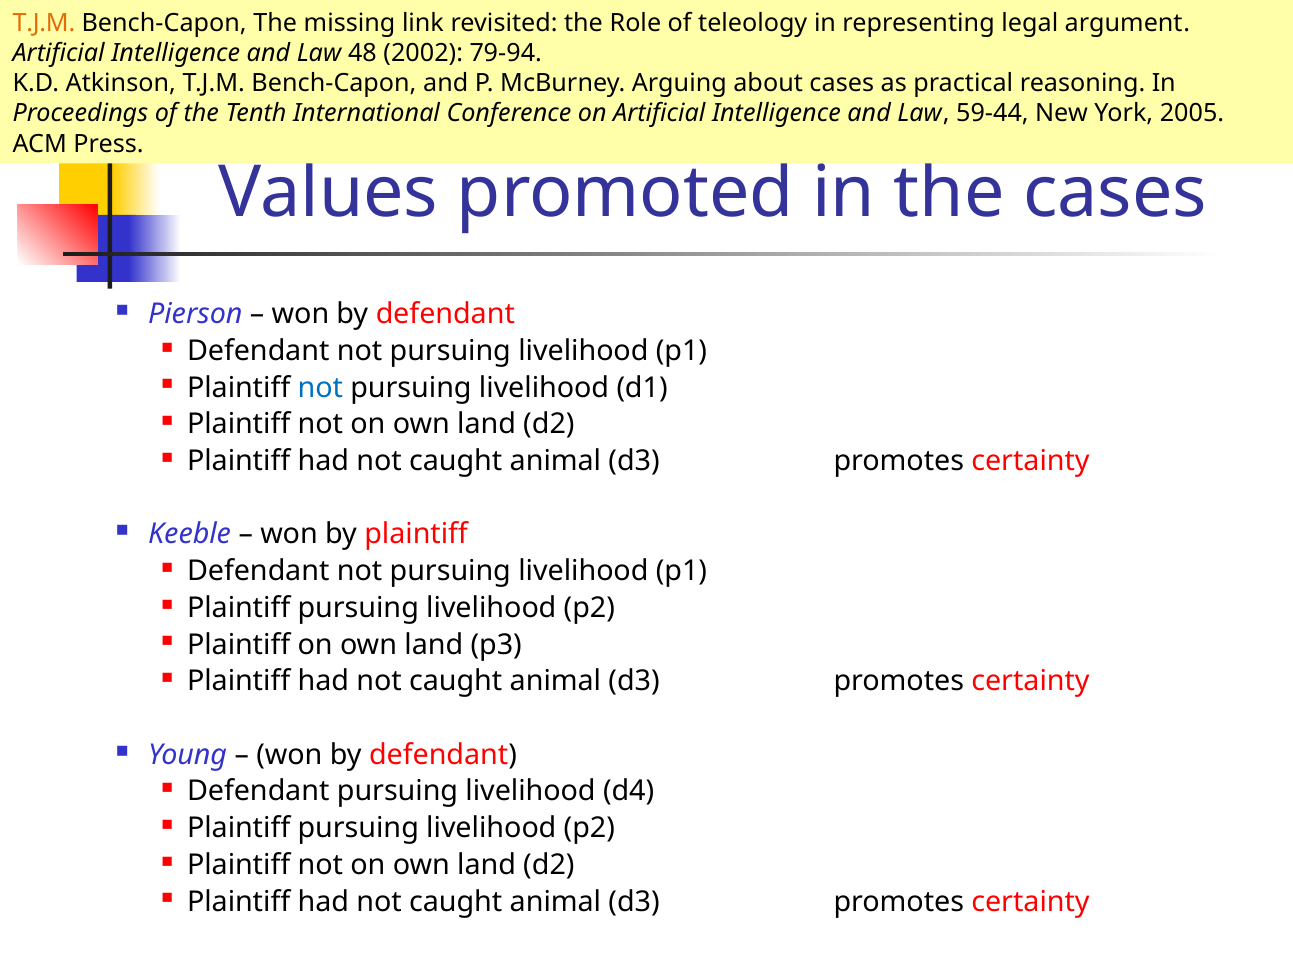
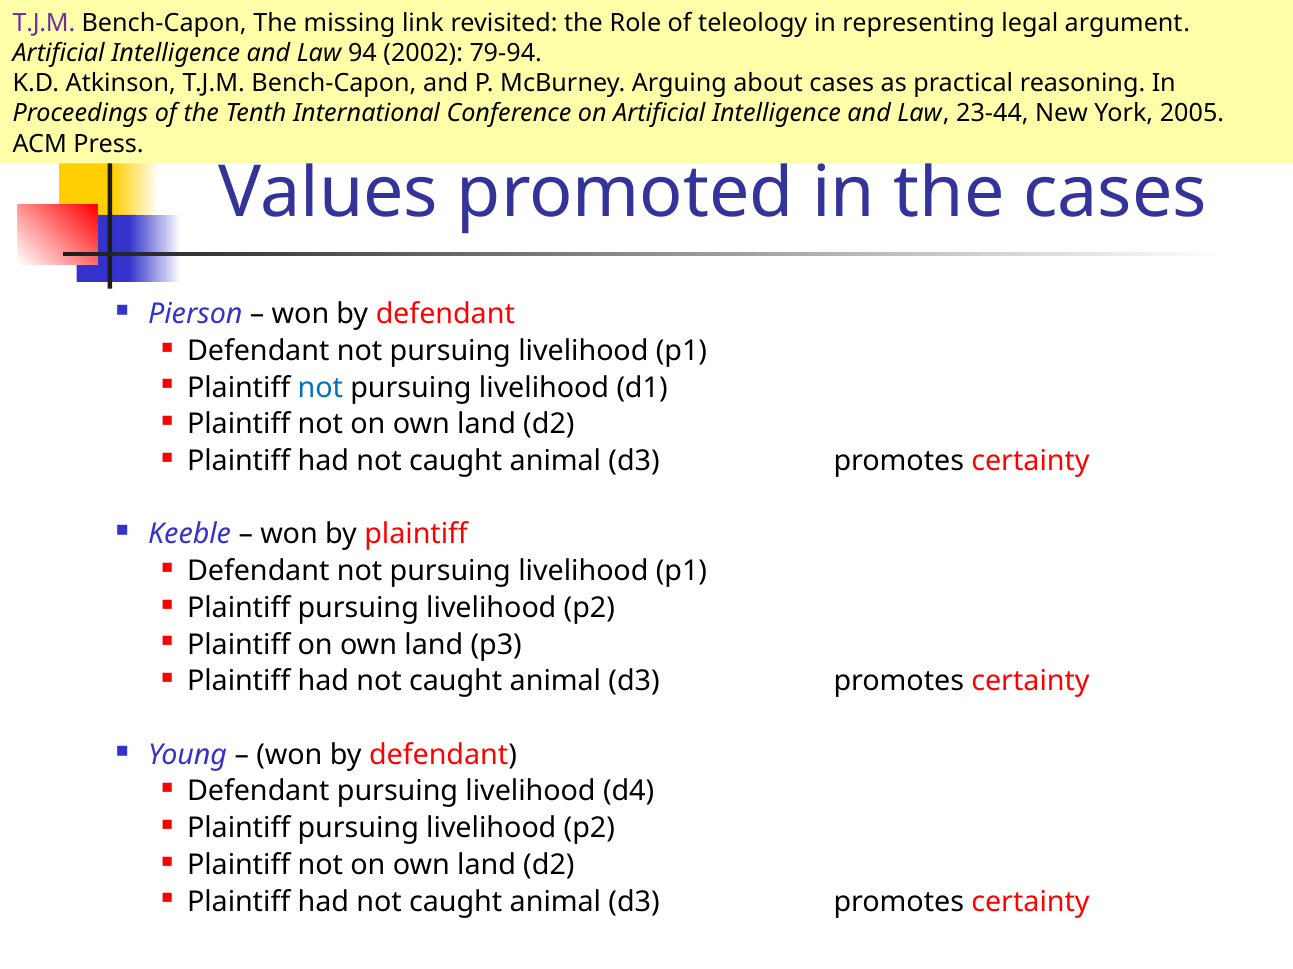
T.J.M colour: orange -> purple (44, 23)
48: 48 -> 94 (363, 53)
59-44: 59-44 -> 23-44 (992, 114)
